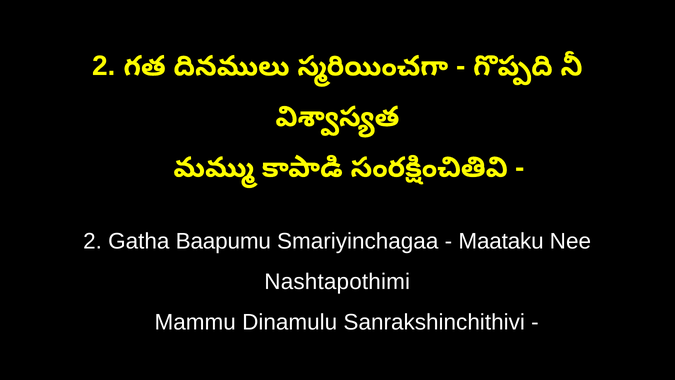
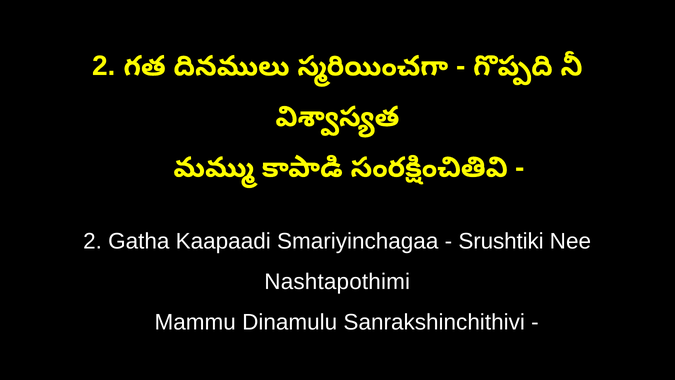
Baapumu: Baapumu -> Kaapaadi (223, 241)
Maataku: Maataku -> Srushtiki (501, 241)
